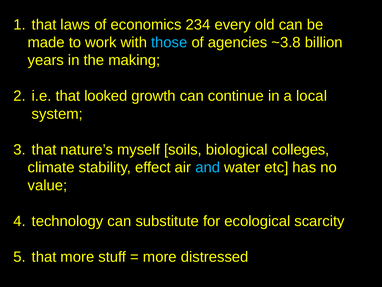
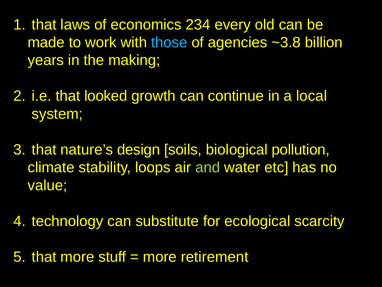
myself: myself -> design (139, 149)
colleges: colleges -> pollution (301, 149)
effect: effect -> loops (153, 167)
and colour: light blue -> light green (208, 167)
distressed: distressed -> retirement (215, 256)
